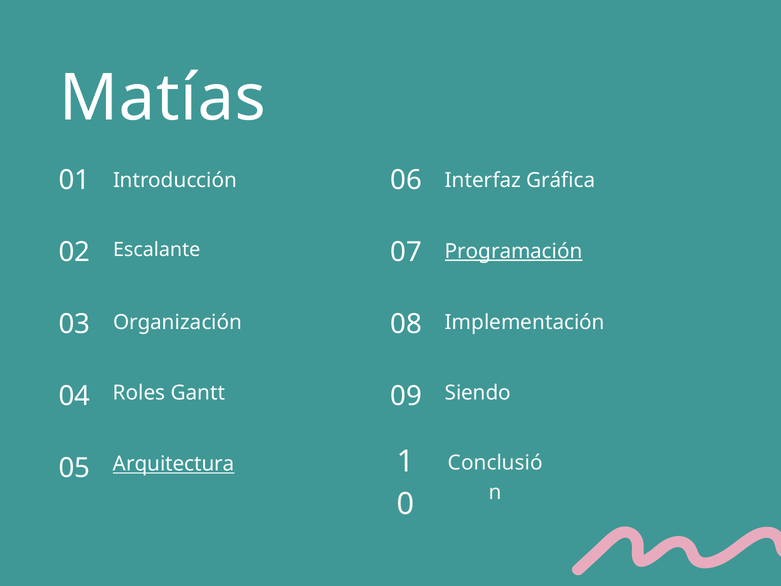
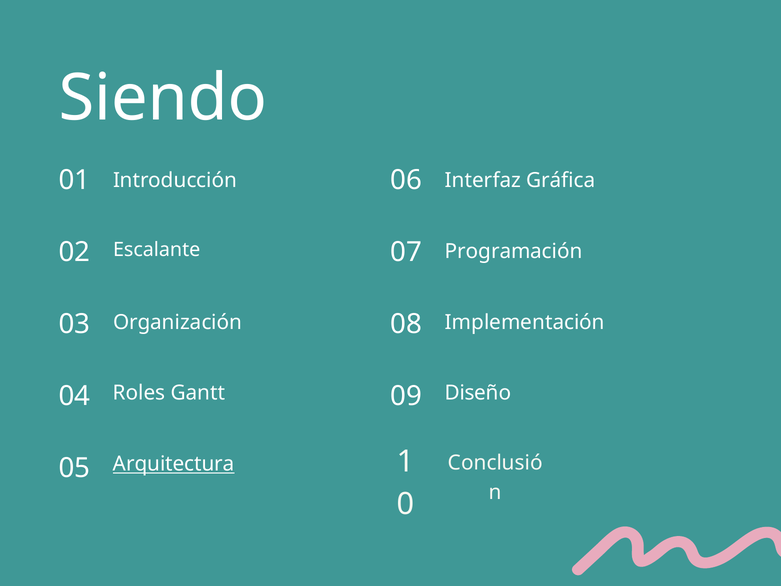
Matías: Matías -> Siendo (163, 98)
Programación underline: present -> none (514, 251)
Siendo: Siendo -> Diseño (478, 393)
